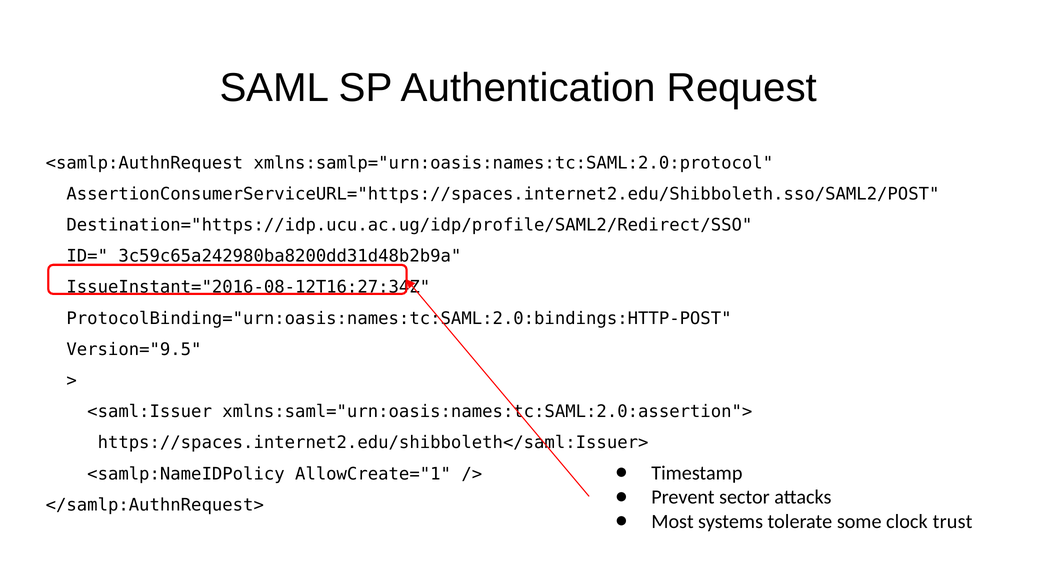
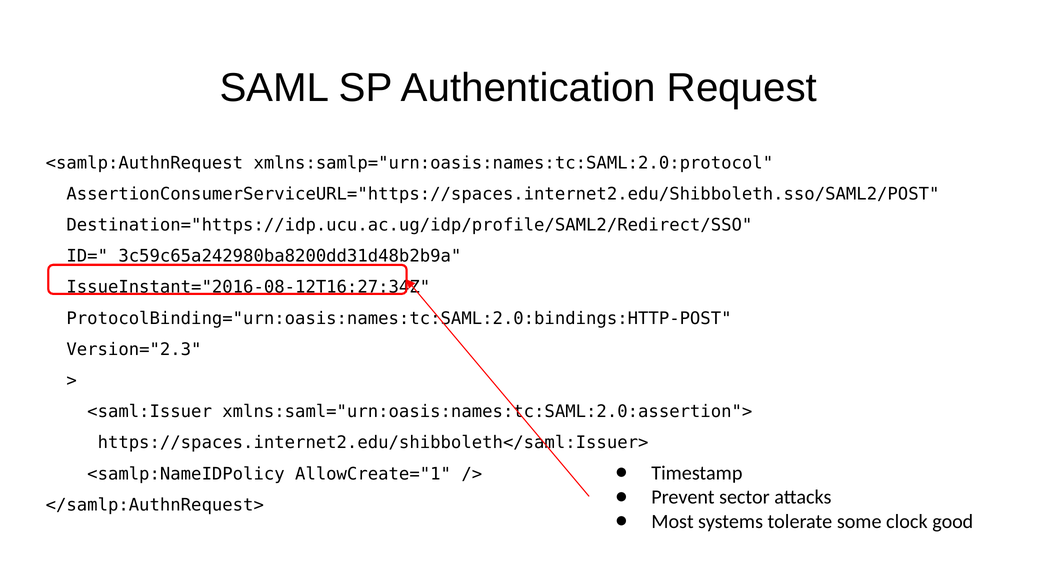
Version="9.5: Version="9.5 -> Version="2.3 (134, 350)
trust: trust -> good (953, 522)
